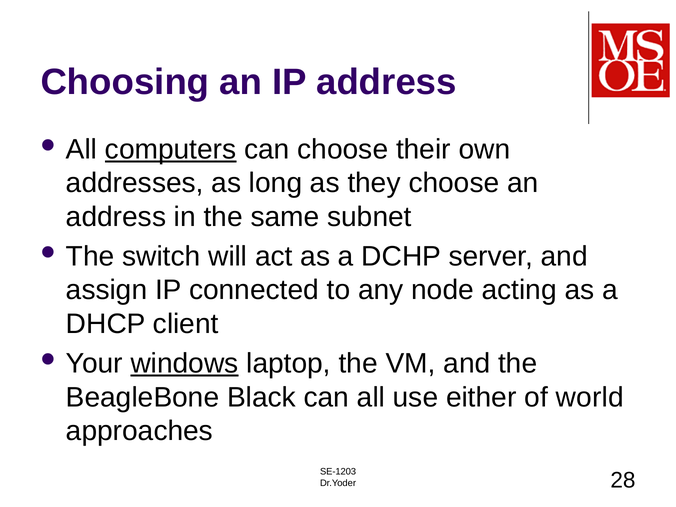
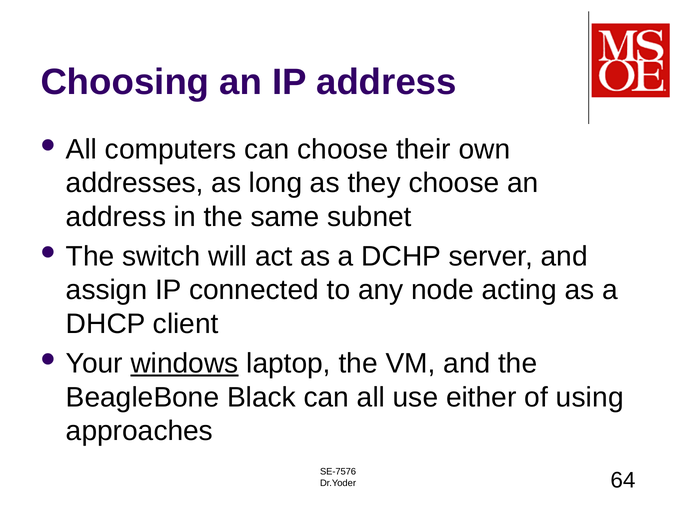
computers underline: present -> none (171, 149)
world: world -> using (590, 397)
SE-1203: SE-1203 -> SE-7576 (338, 472)
28: 28 -> 64 (623, 480)
